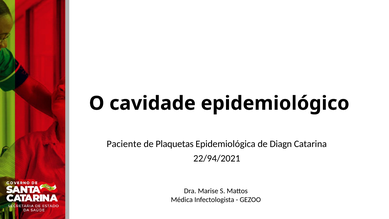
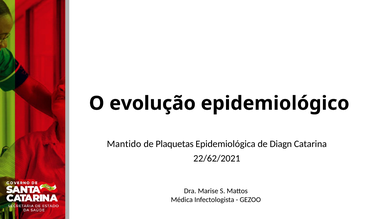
cavidade: cavidade -> evolução (153, 103)
Paciente: Paciente -> Mantido (124, 144)
22/94/2021: 22/94/2021 -> 22/62/2021 (217, 158)
